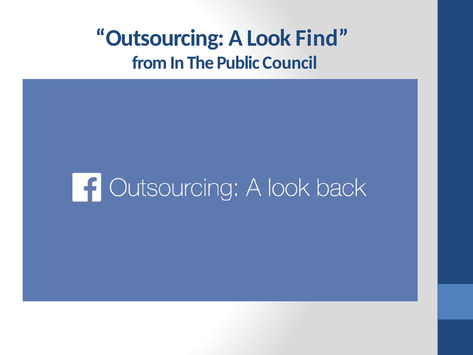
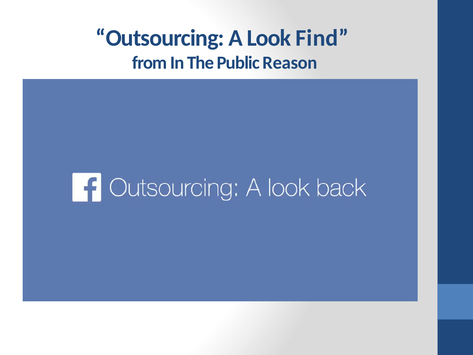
Council: Council -> Reason (290, 63)
